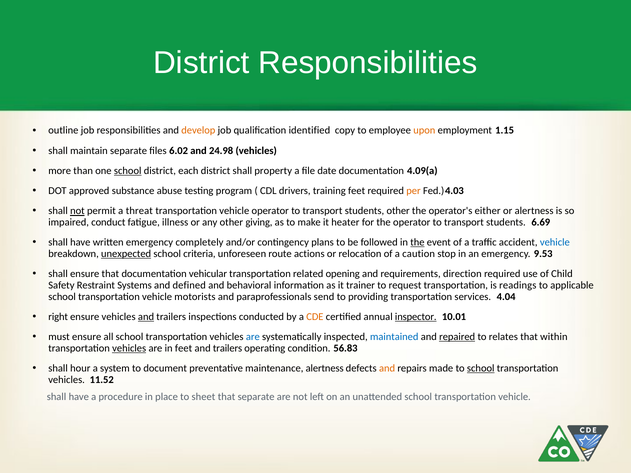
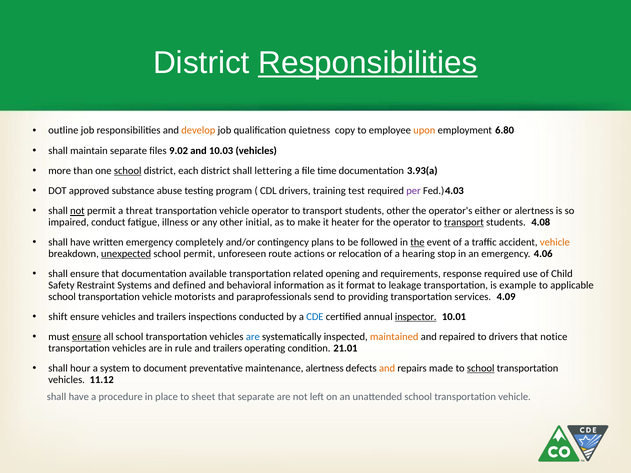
Responsibilities underline: none -> present (368, 63)
identified: identified -> quietness (309, 131)
1.15: 1.15 -> 6.80 (505, 131)
6.02: 6.02 -> 9.02 (179, 151)
24.98: 24.98 -> 10.03 (221, 151)
property: property -> lettering (273, 171)
date: date -> time (327, 171)
4.09(a: 4.09(a -> 3.93(a (422, 171)
training feet: feet -> test (357, 191)
per colour: orange -> purple (414, 191)
giving: giving -> initial (259, 222)
transport underline: none -> present (464, 222)
6.69: 6.69 -> 4.08 (541, 222)
vehicle colour: blue -> orange (555, 243)
school criteria: criteria -> permit (199, 254)
caution: caution -> hearing (419, 254)
9.53: 9.53 -> 4.06 (543, 254)
vehicular: vehicular -> available (208, 274)
direction: direction -> response (462, 274)
trainer: trainer -> format (361, 285)
request: request -> leakage (405, 285)
readings: readings -> example (518, 285)
4.04: 4.04 -> 4.09 (506, 297)
right: right -> shift (58, 317)
and underline: present -> none (146, 317)
CDE colour: orange -> blue (315, 317)
ensure underline: none -> present (87, 337)
maintained colour: blue -> orange (394, 337)
repaired underline: present -> none (457, 337)
to relates: relates -> drivers (503, 337)
within: within -> notice (554, 337)
vehicles underline: present -> none (129, 348)
in feet: feet -> rule (184, 348)
56.83: 56.83 -> 21.01 (345, 348)
11.52: 11.52 -> 11.12 (102, 380)
